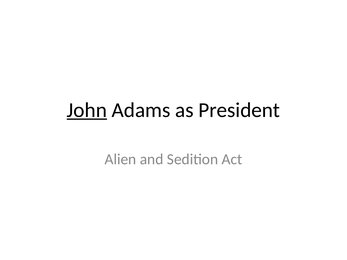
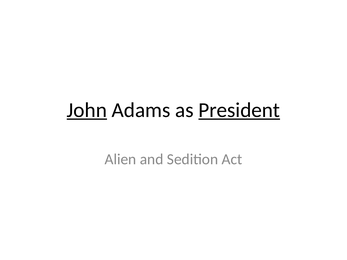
President underline: none -> present (239, 110)
